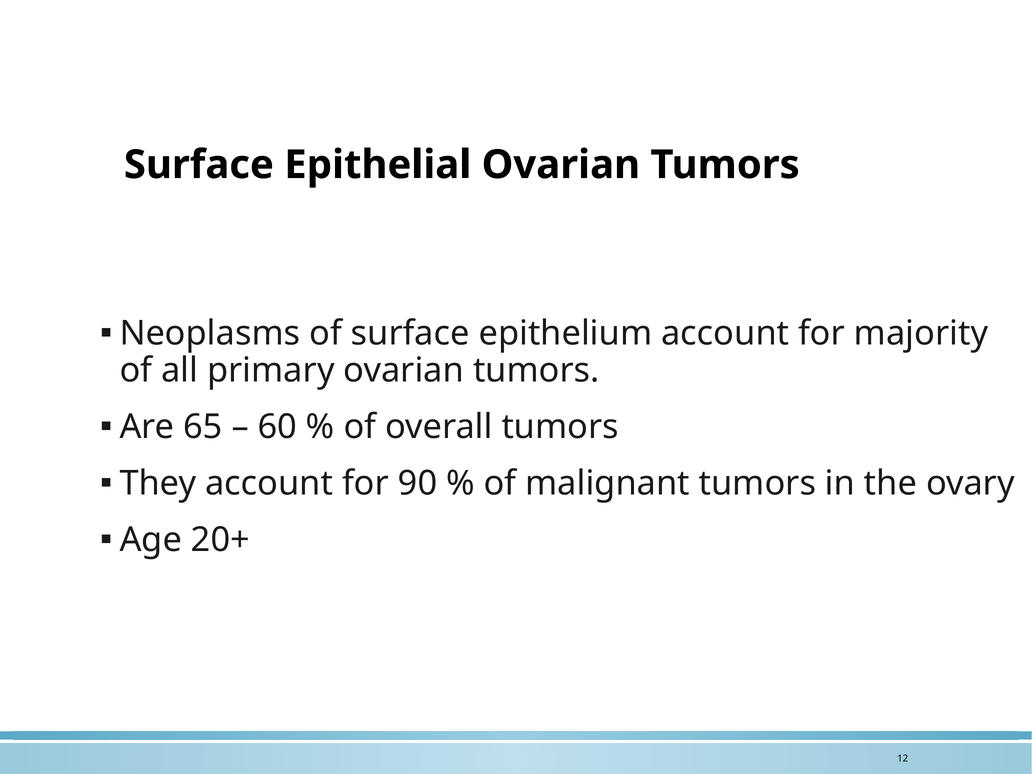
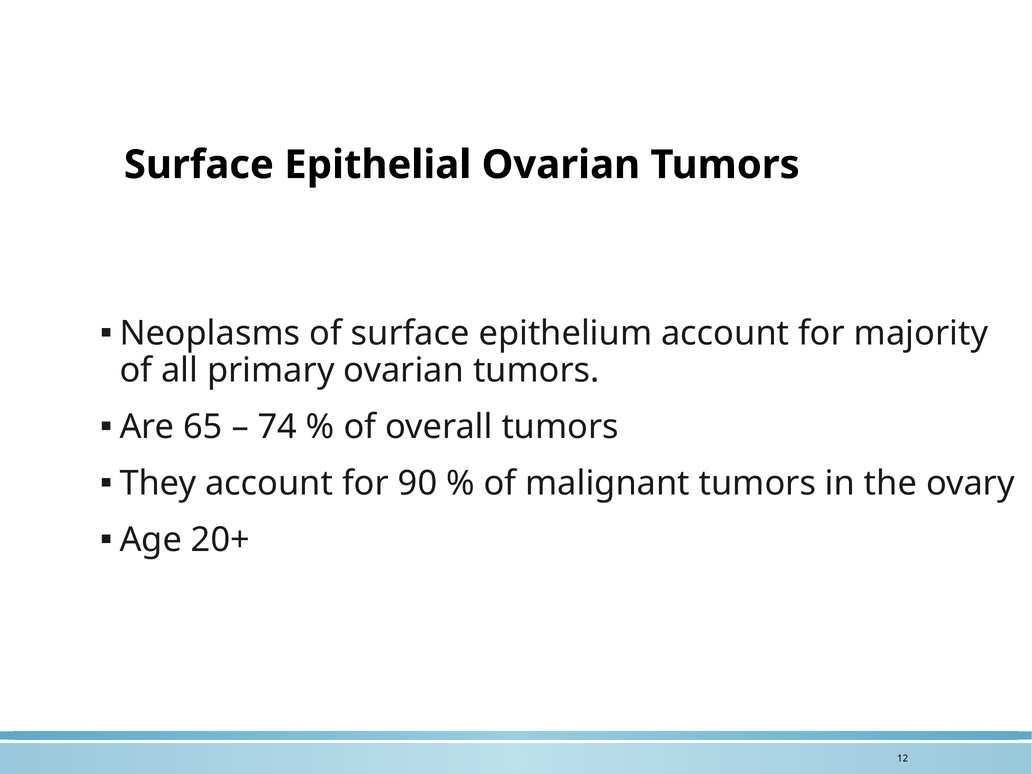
60: 60 -> 74 (277, 427)
